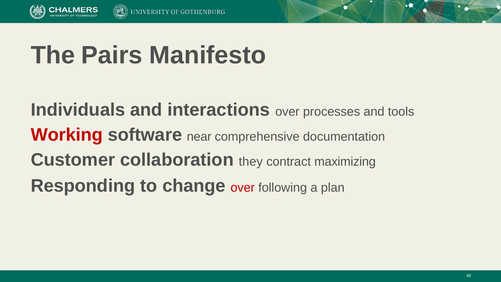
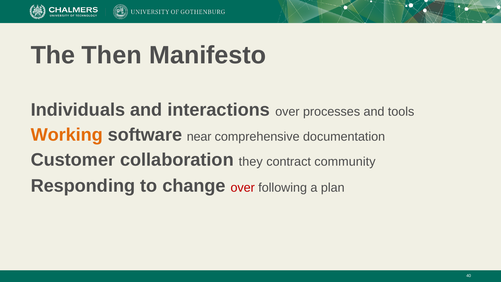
Pairs: Pairs -> Then (112, 55)
Working colour: red -> orange (67, 135)
maximizing: maximizing -> community (345, 162)
